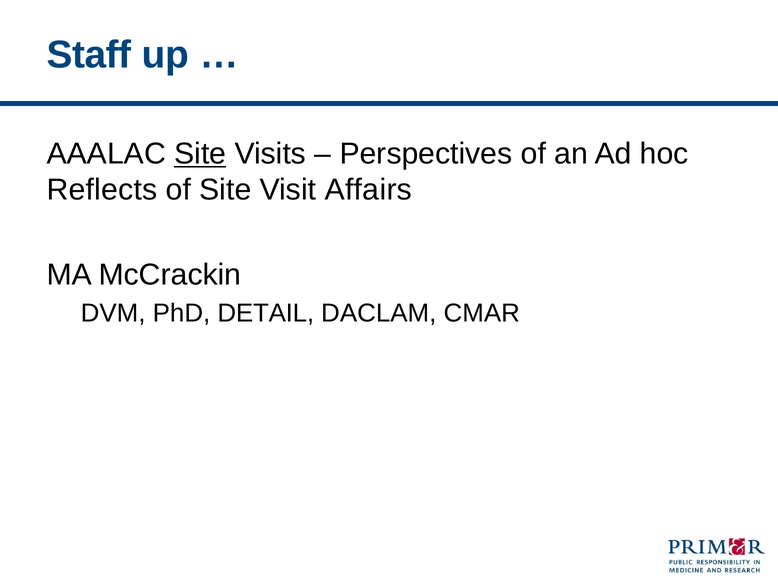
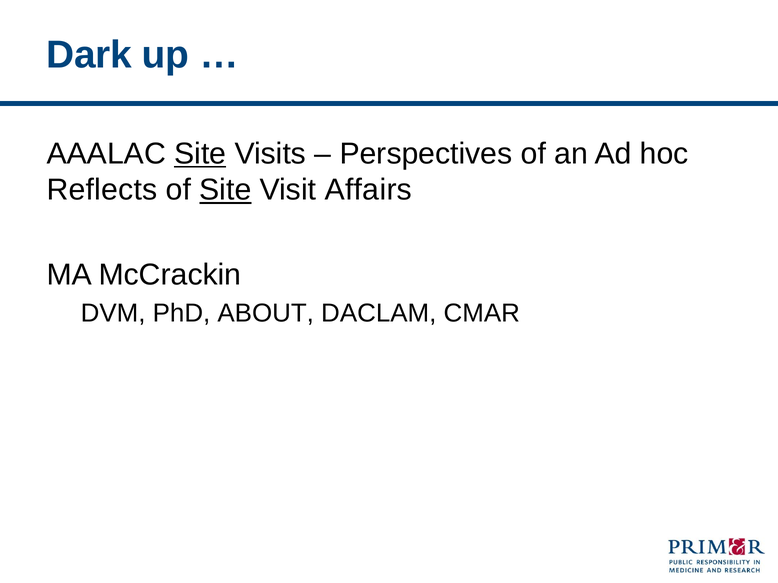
Staff: Staff -> Dark (89, 55)
Site underline: none -> present (225, 190)
DETAIL: DETAIL -> ABOUT (266, 314)
